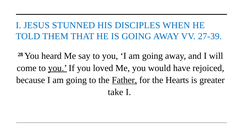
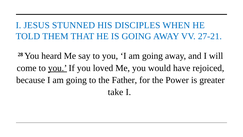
27-39: 27-39 -> 27-21 (210, 36)
Father underline: present -> none (124, 80)
Hearts: Hearts -> Power (177, 80)
